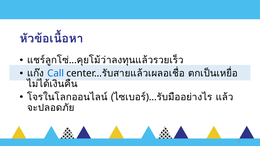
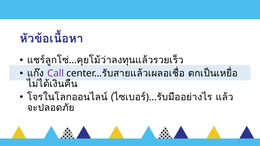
Call colour: blue -> purple (56, 73)
